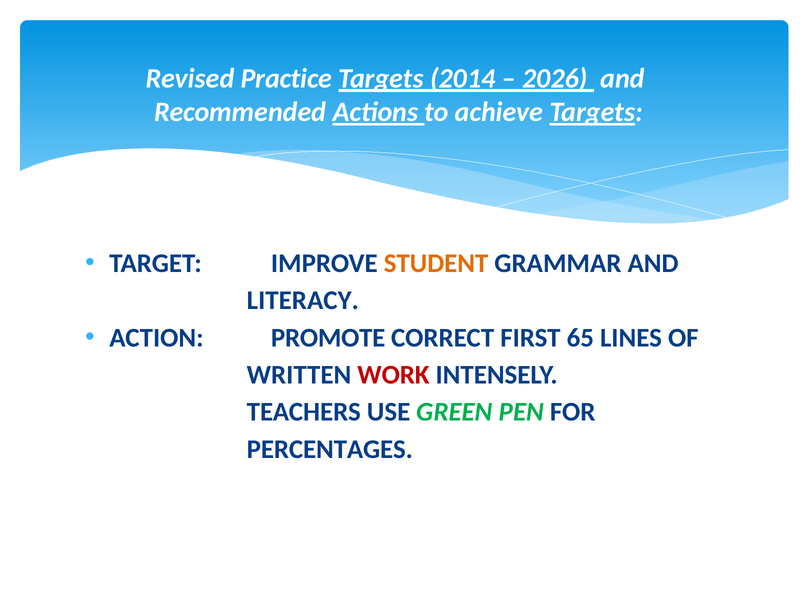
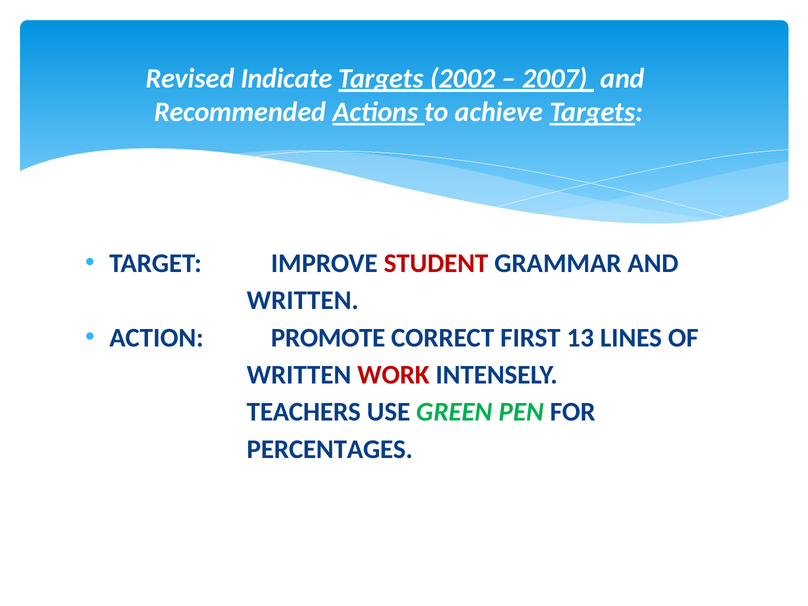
Practice: Practice -> Indicate (287, 78)
2014: 2014 -> 2002 (463, 78)
2026: 2026 -> 2007 (555, 78)
STUDENT colour: orange -> red (436, 263)
LITERACY: LITERACY -> WRITTEN (303, 301)
65: 65 -> 13 (580, 338)
